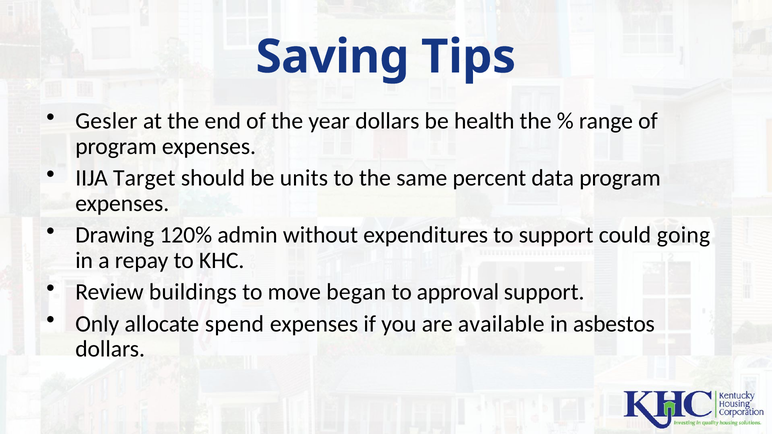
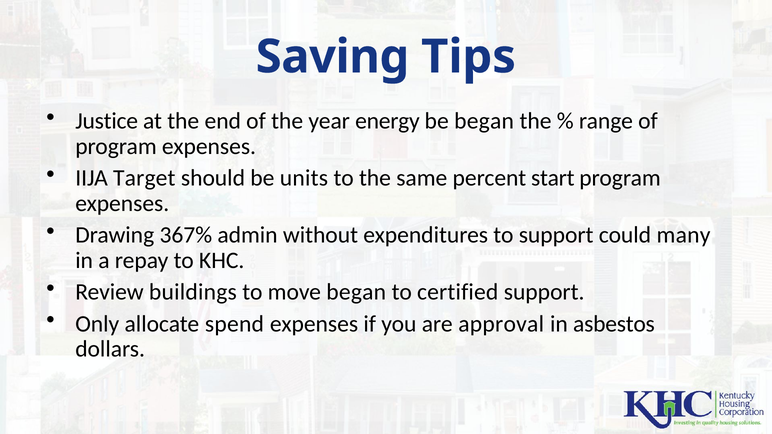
Gesler: Gesler -> Justice (107, 121)
year dollars: dollars -> energy (387, 121)
be health: health -> began (484, 121)
data: data -> start (553, 178)
120%: 120% -> 367% (186, 235)
going: going -> many (684, 235)
approval: approval -> certified (458, 292)
available: available -> approval (501, 324)
